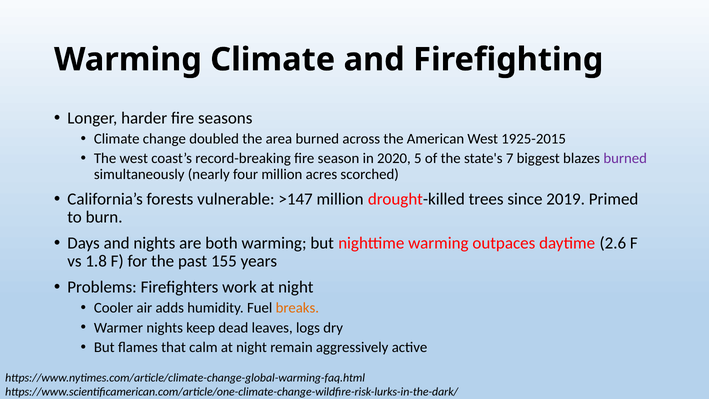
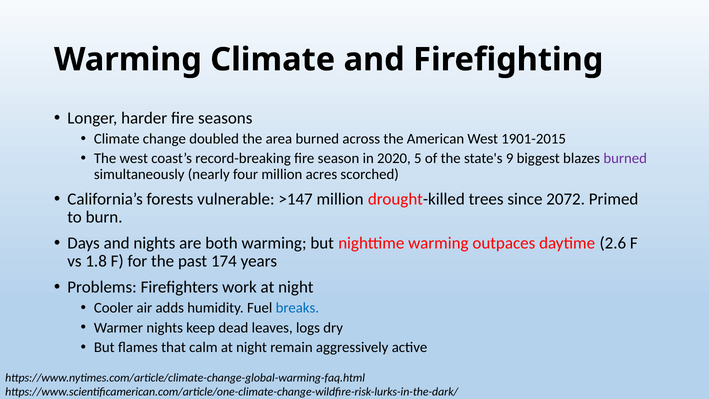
1925-2015: 1925-2015 -> 1901-2015 (534, 139)
7: 7 -> 9 (510, 158)
2019: 2019 -> 2072 (566, 199)
155: 155 -> 174 (224, 261)
breaks colour: orange -> blue (297, 308)
